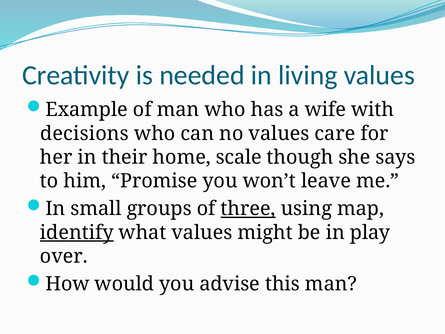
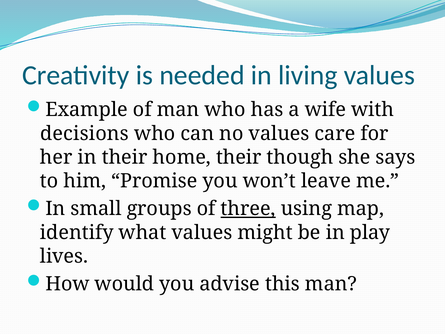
home scale: scale -> their (239, 157)
identify underline: present -> none (77, 232)
over: over -> lives (64, 256)
